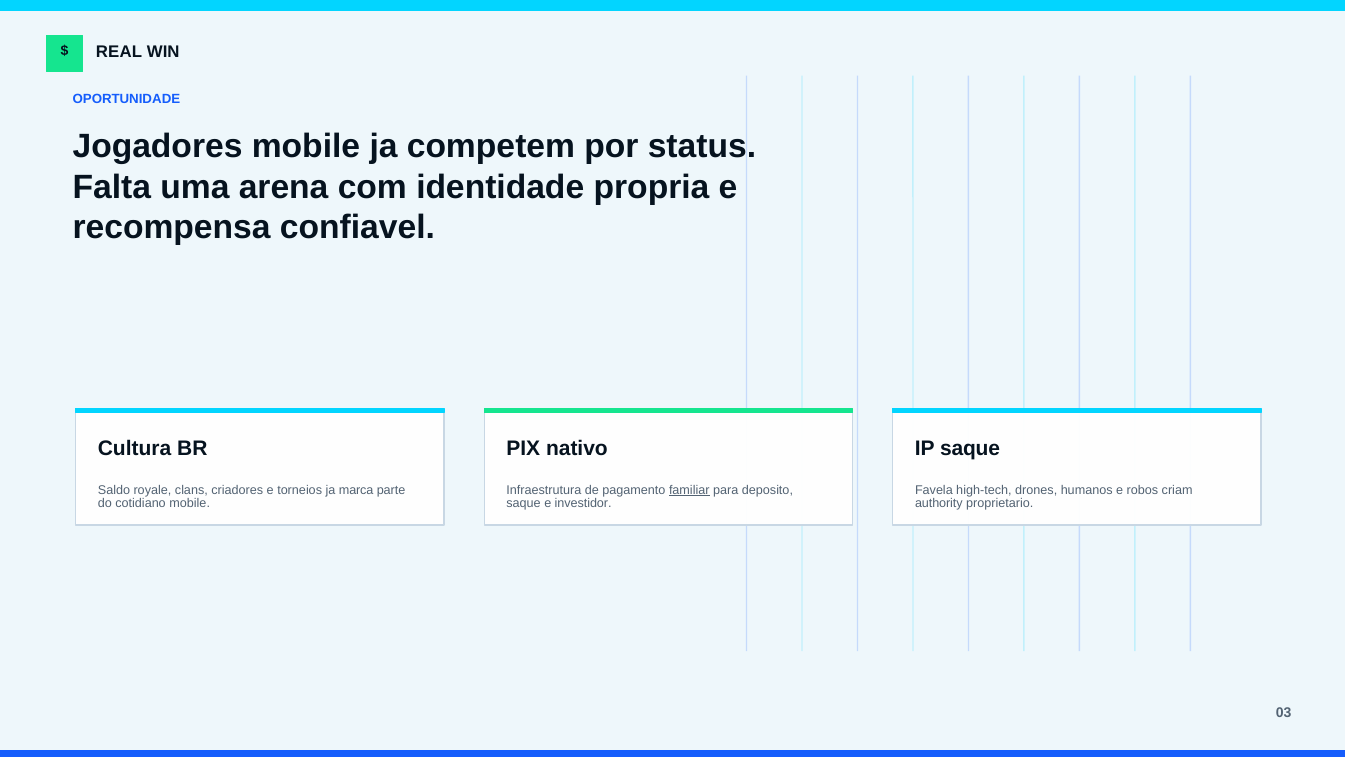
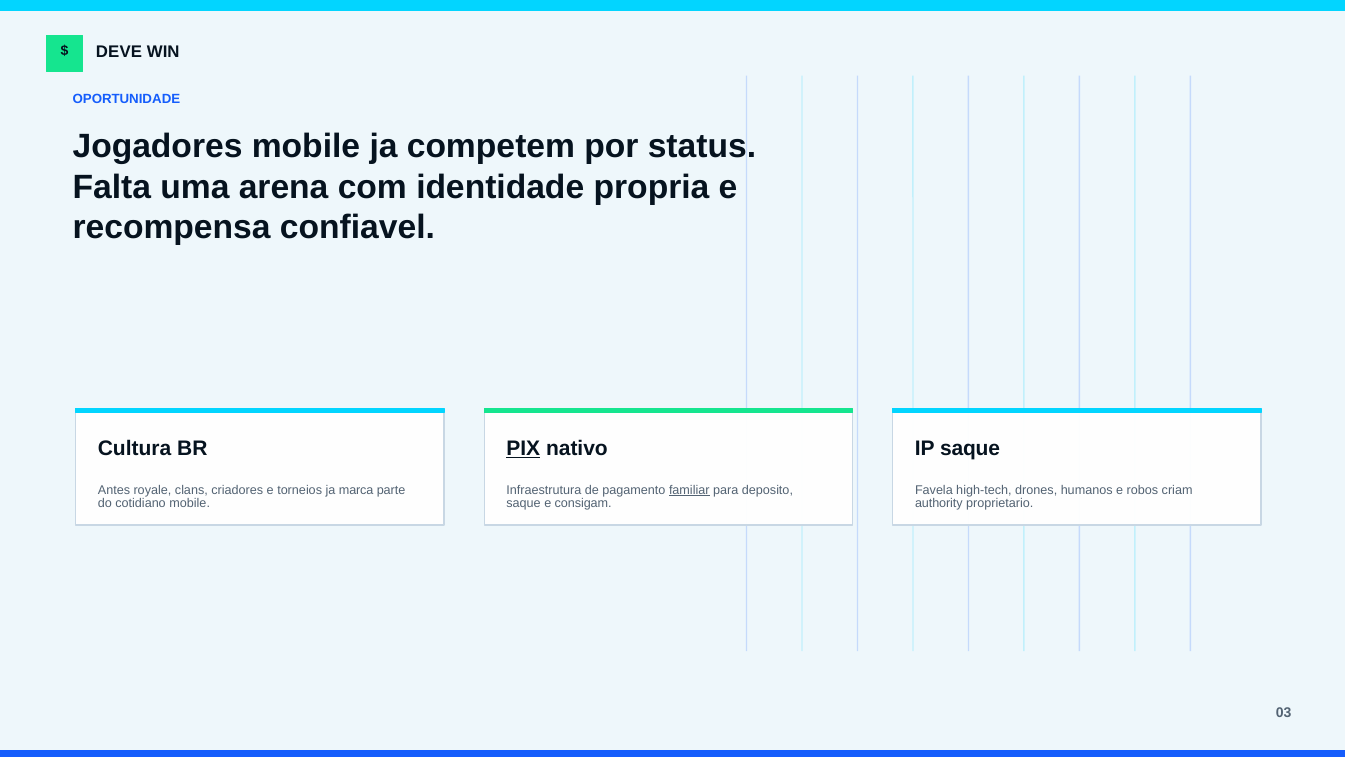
REAL: REAL -> DEVE (119, 52)
PIX underline: none -> present (523, 448)
Saldo: Saldo -> Antes (114, 490)
investidor: investidor -> consigam (583, 503)
